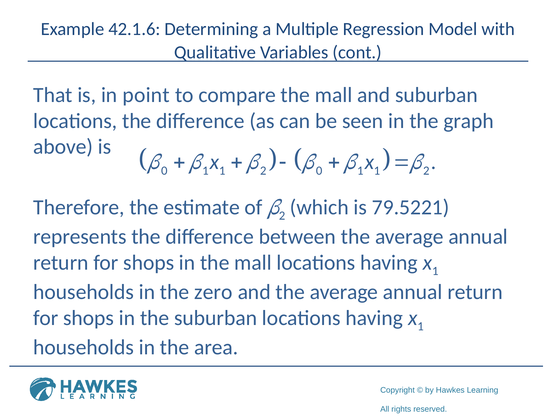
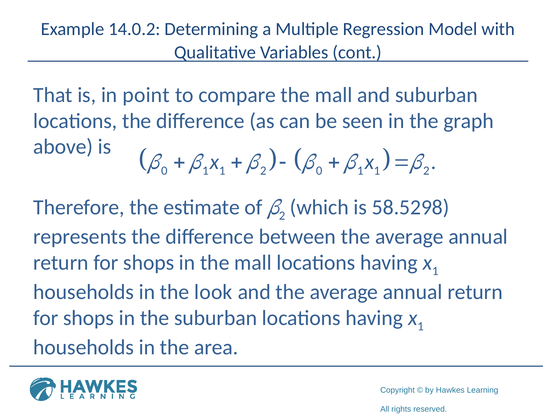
42.1.6: 42.1.6 -> 14.0.2 (134, 29)
79.5221: 79.5221 -> 58.5298 (411, 207)
zero: zero -> look (213, 292)
